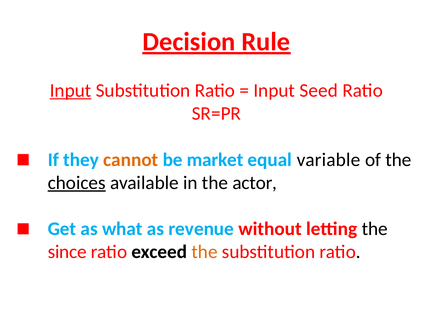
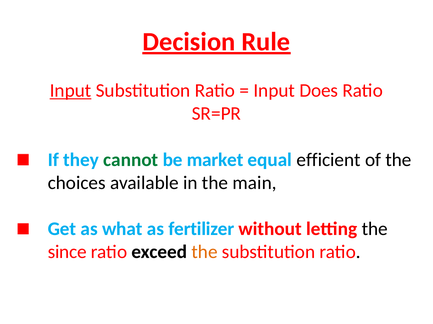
Seed: Seed -> Does (319, 91)
cannot colour: orange -> green (131, 160)
variable: variable -> efficient (329, 160)
choices underline: present -> none (77, 183)
actor: actor -> main (255, 183)
revenue: revenue -> fertilizer (201, 229)
